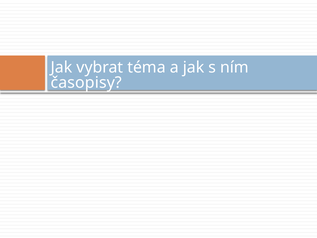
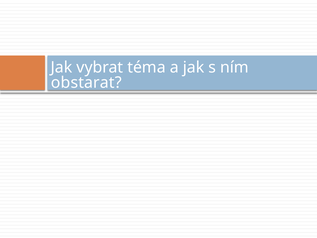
časopisy: časopisy -> obstarat (86, 83)
